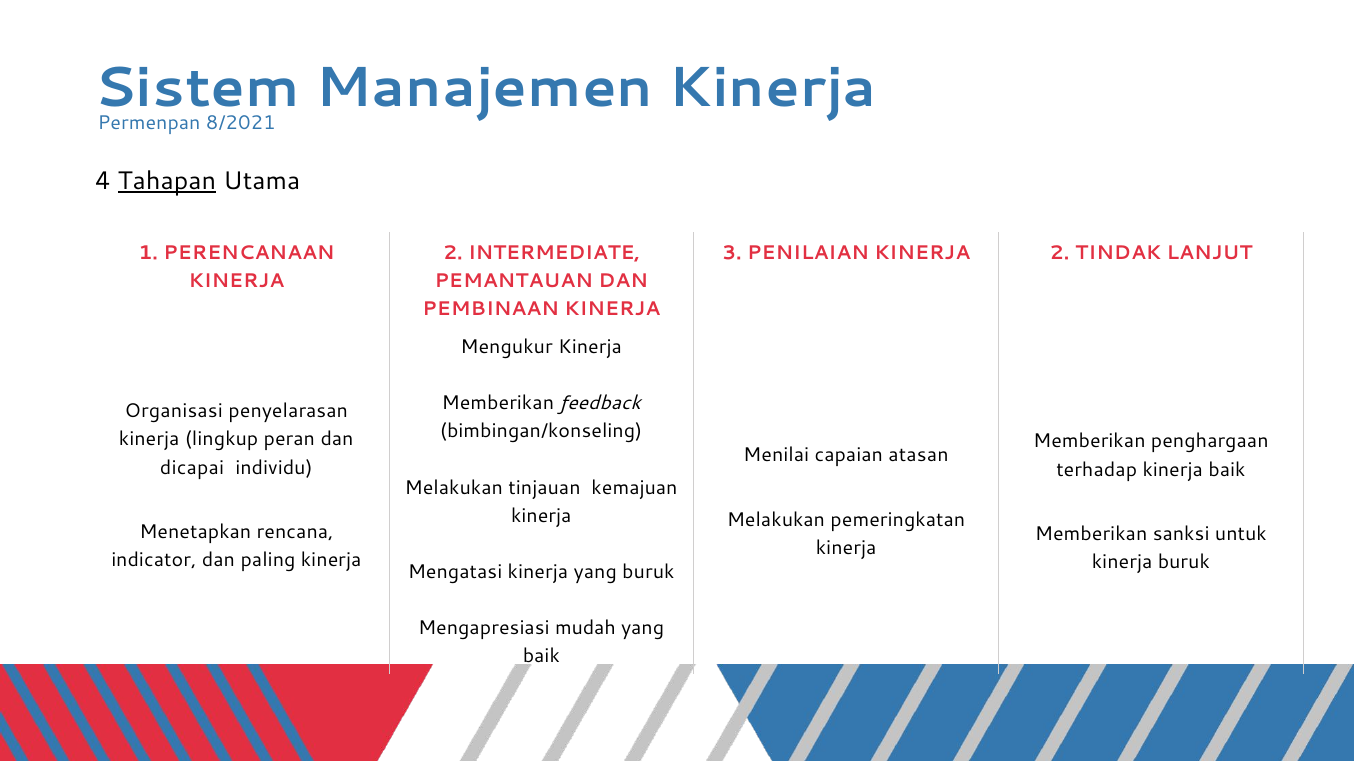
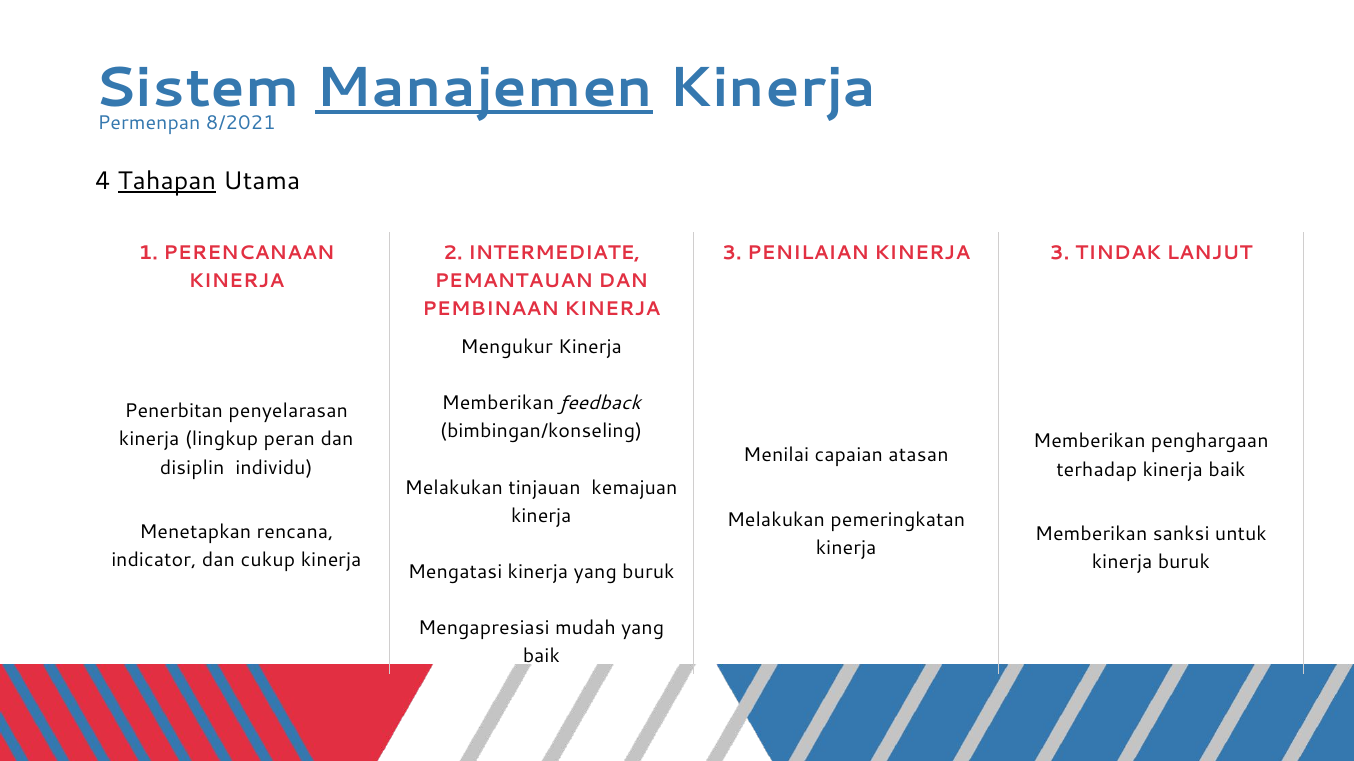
Manajemen underline: none -> present (484, 88)
PENILAIAN KINERJA 2: 2 -> 3 (1060, 253)
Organisasi: Organisasi -> Penerbitan (174, 412)
dicapai: dicapai -> disiplin (192, 468)
paling: paling -> cukup (268, 560)
